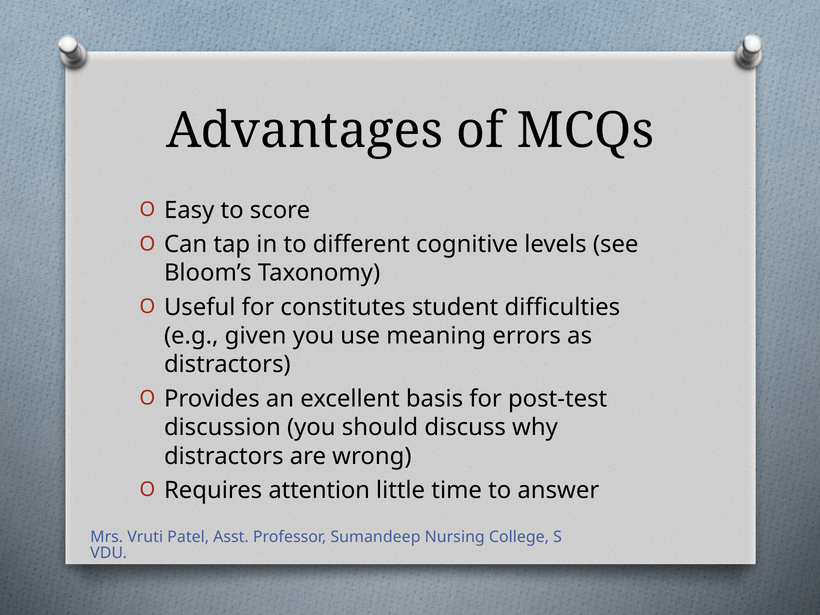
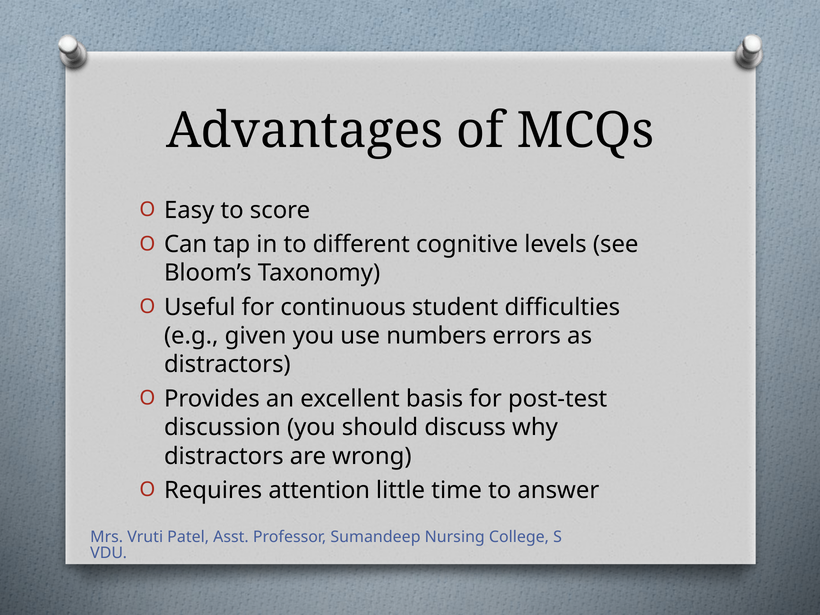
constitutes: constitutes -> continuous (343, 307)
meaning: meaning -> numbers (436, 336)
